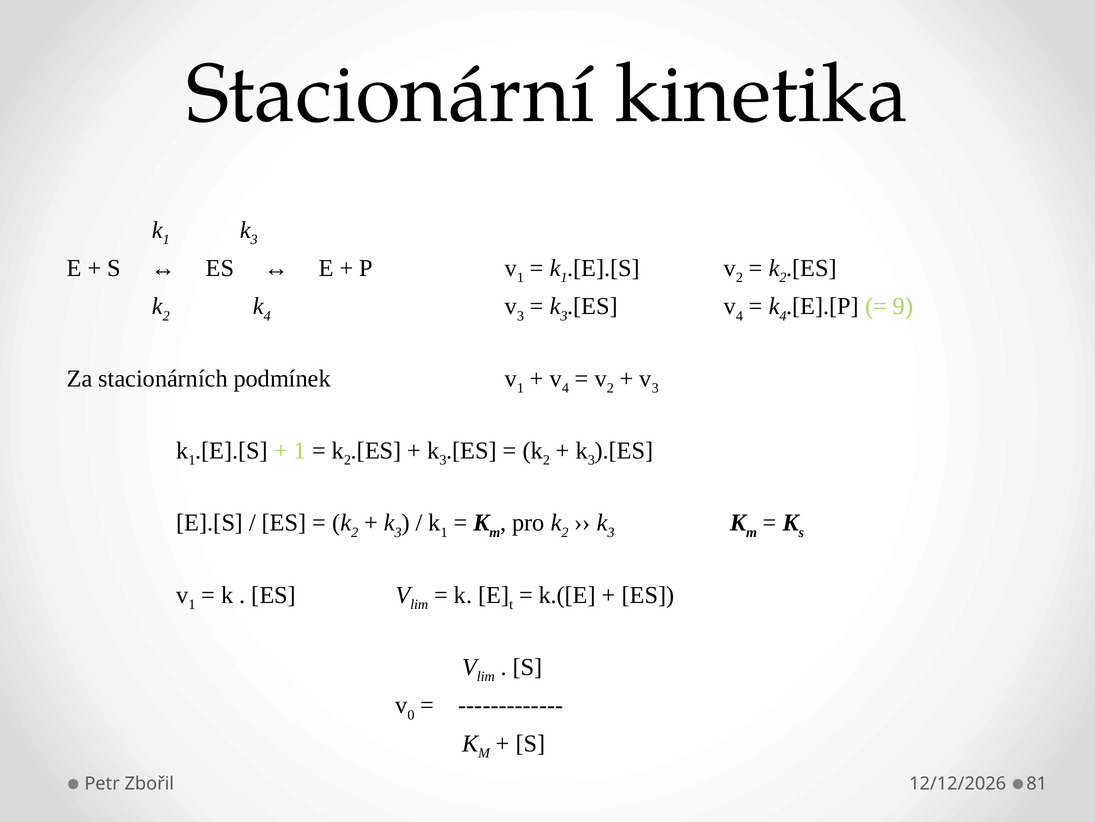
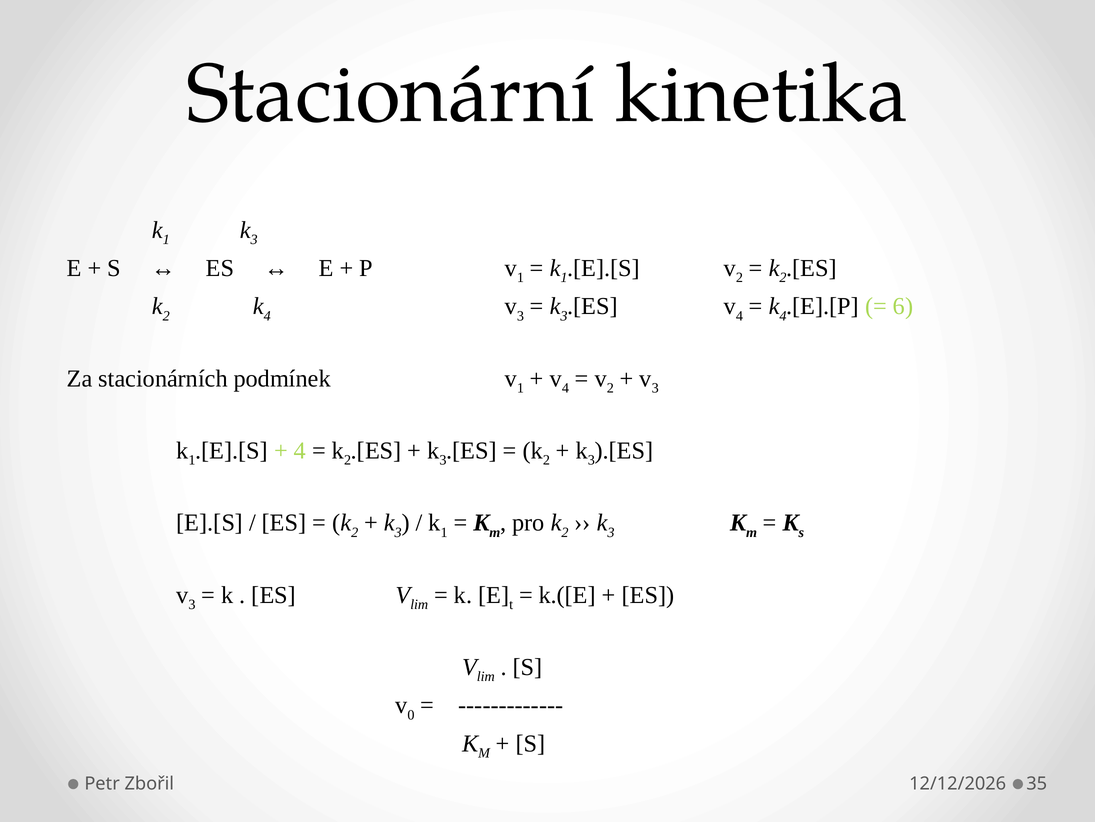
9: 9 -> 6 (903, 306)
1: 1 -> 4 (300, 450)
1: 1 -> 3 (192, 604)
81: 81 -> 35 (1037, 783)
